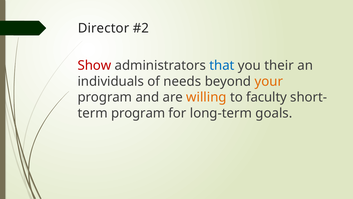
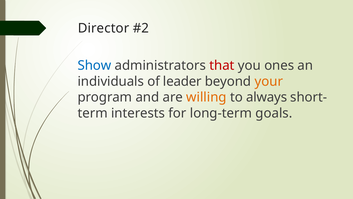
Show colour: red -> blue (94, 65)
that colour: blue -> red (222, 65)
their: their -> ones (279, 65)
needs: needs -> leader (182, 81)
faculty: faculty -> always (267, 97)
program: program -> interests (138, 113)
